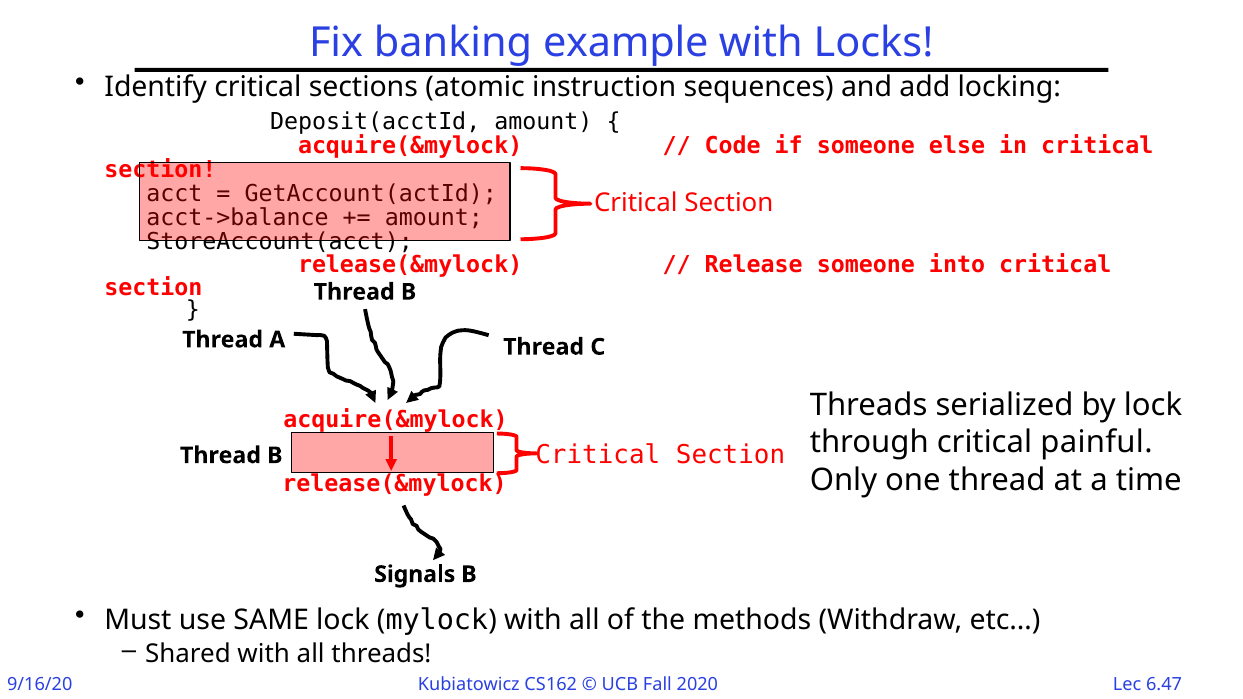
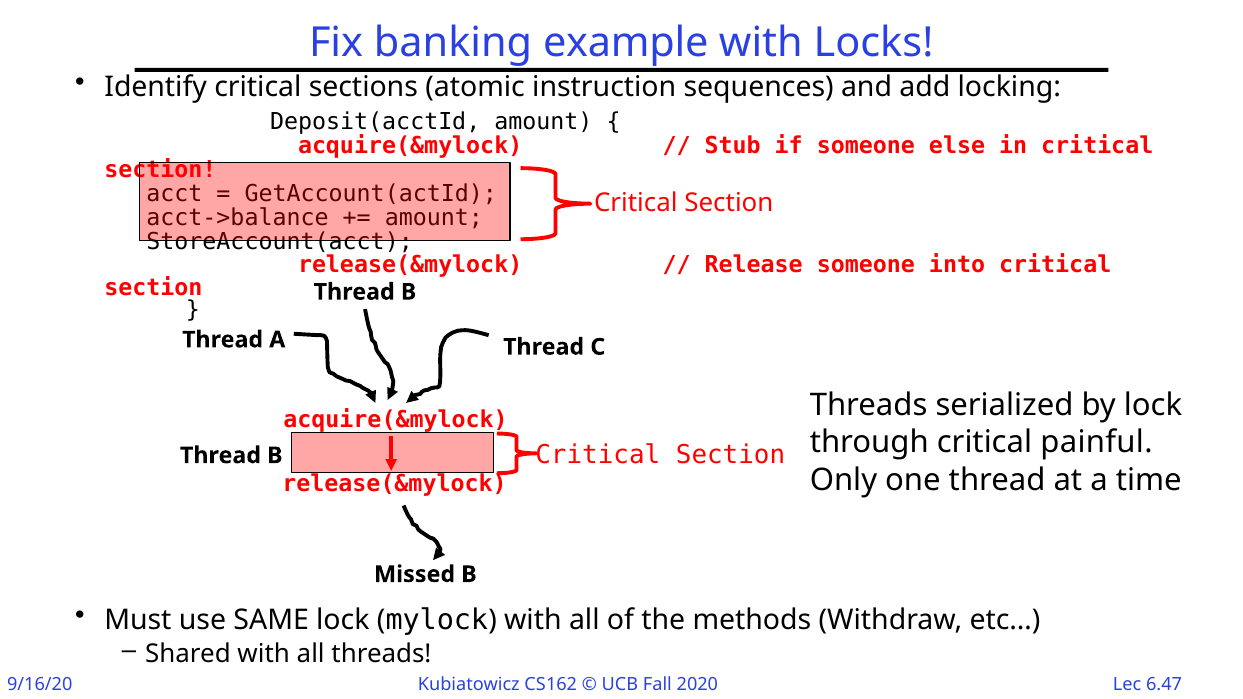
Code: Code -> Stub (733, 146)
Signals: Signals -> Missed (415, 574)
